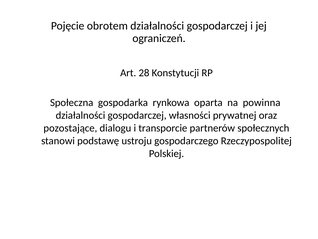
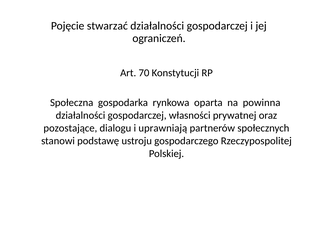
obrotem: obrotem -> stwarzać (107, 26)
28: 28 -> 70 (144, 73)
transporcie: transporcie -> uprawniają (163, 128)
